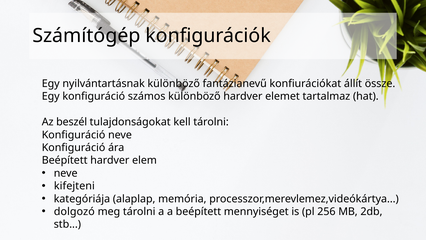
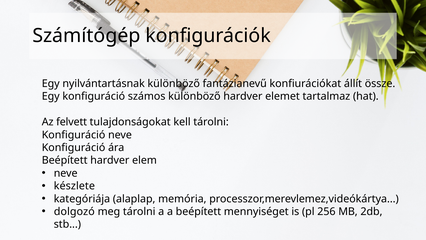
beszél: beszél -> felvett (72, 122)
kifejteni: kifejteni -> készlete (74, 186)
